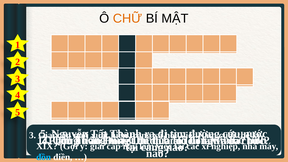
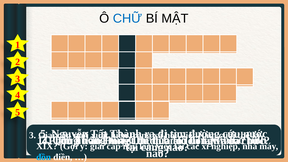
CHỮ colour: orange -> blue (128, 18)
